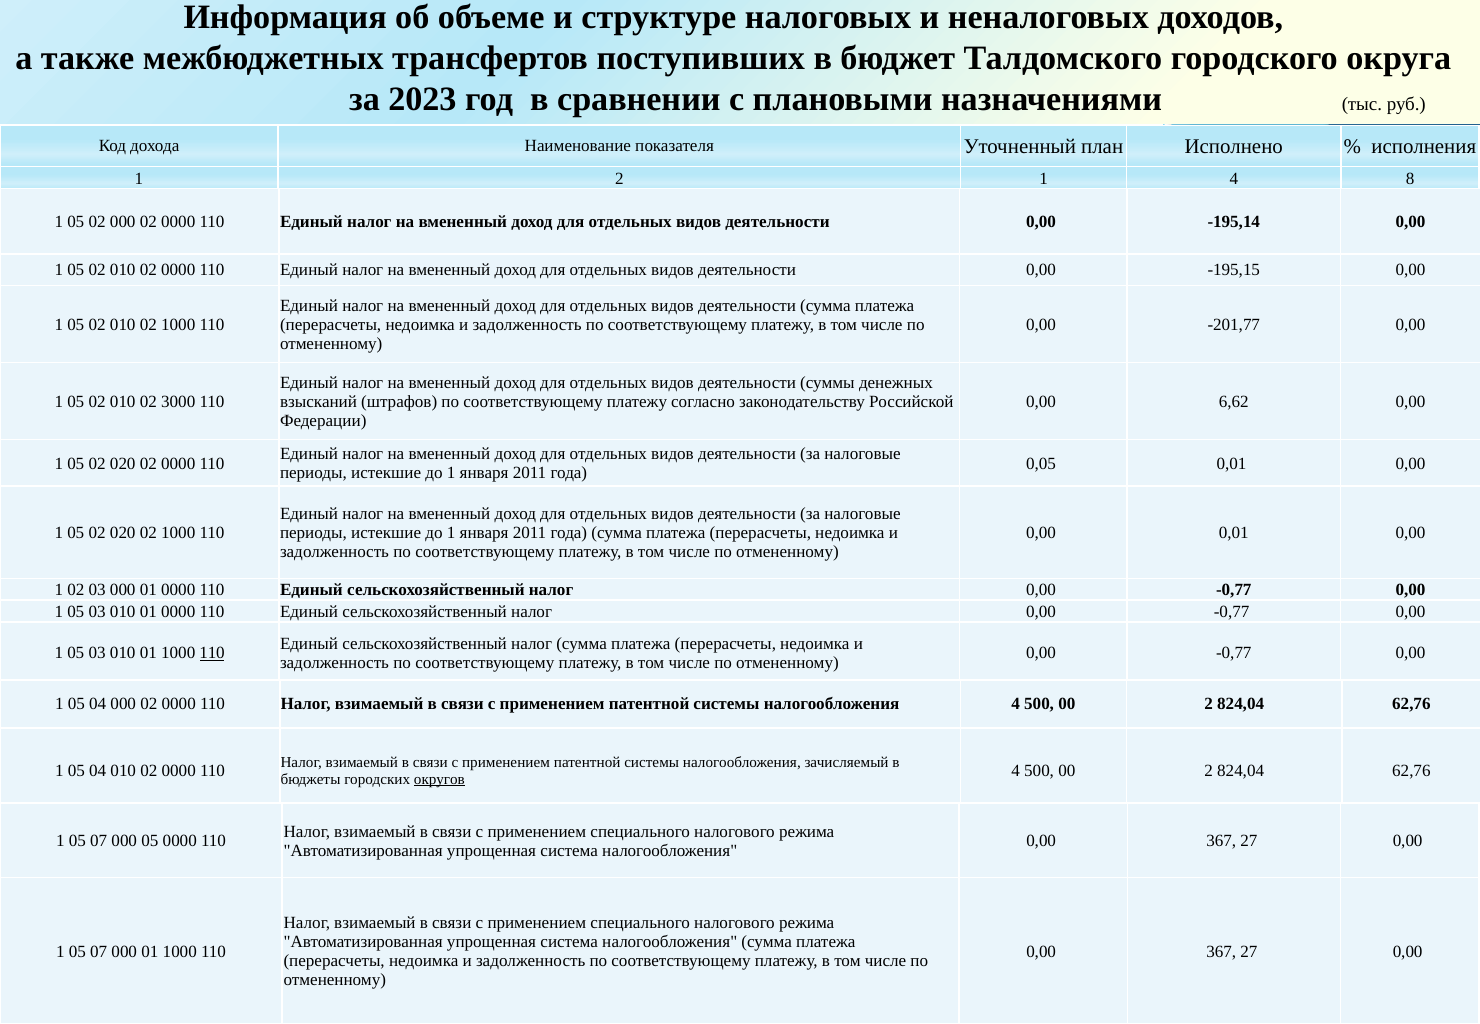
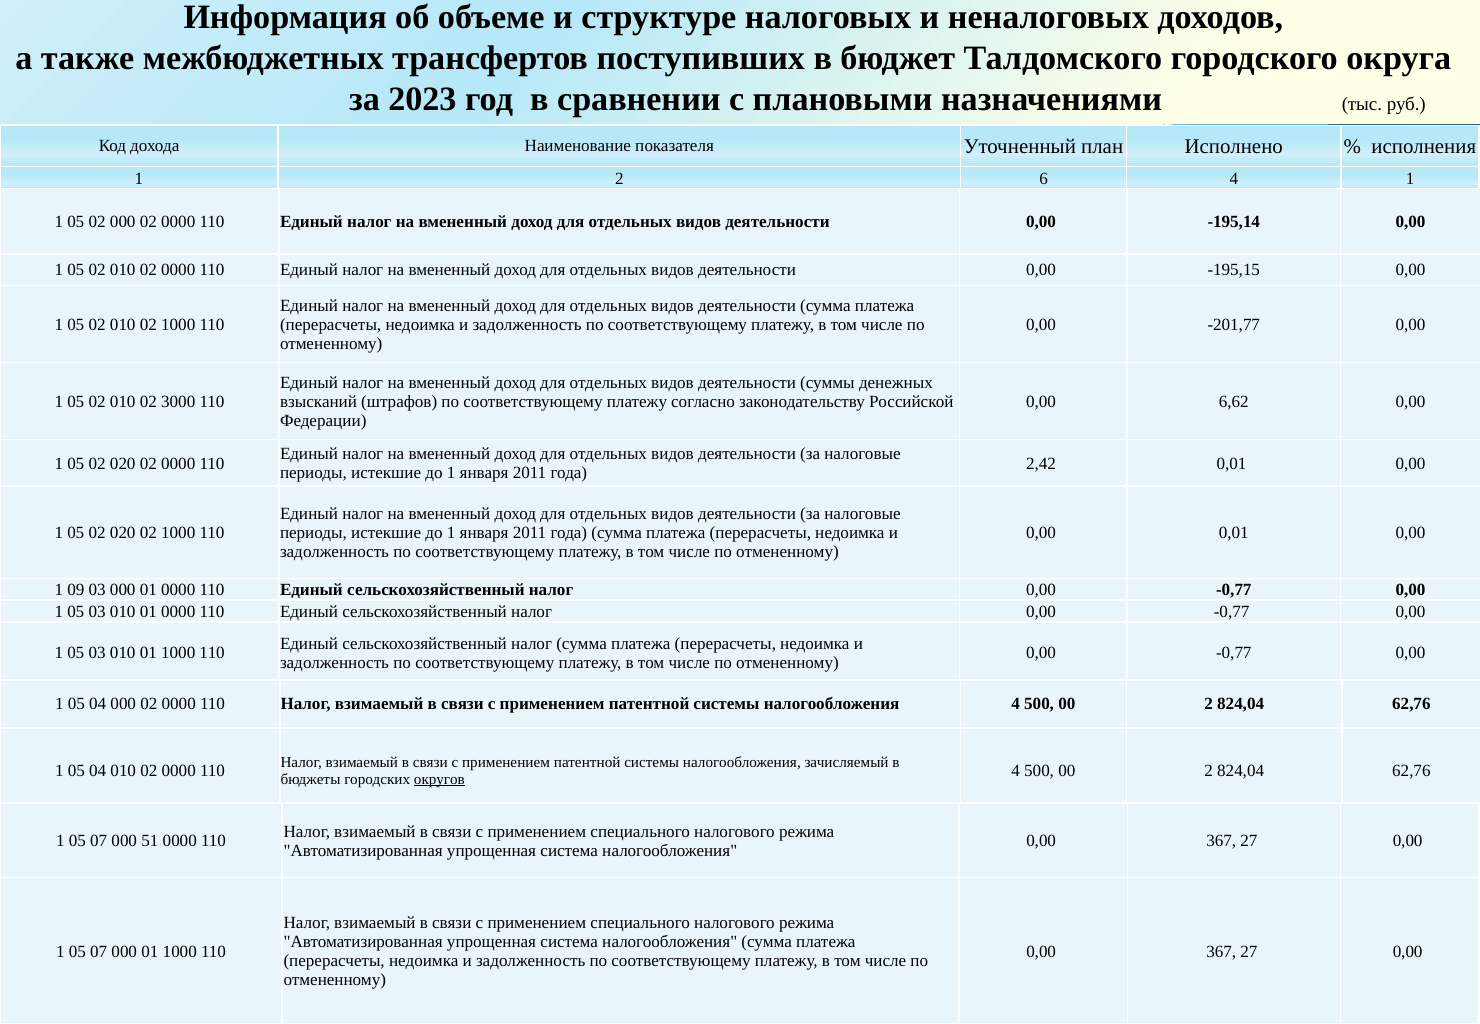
2 1: 1 -> 6 (1044, 179)
4 8: 8 -> 1 (1410, 179)
0,05: 0,05 -> 2,42 (1041, 464)
1 02: 02 -> 09 (76, 590)
110 underline: present -> none (212, 654)
000 05: 05 -> 51 (150, 842)
